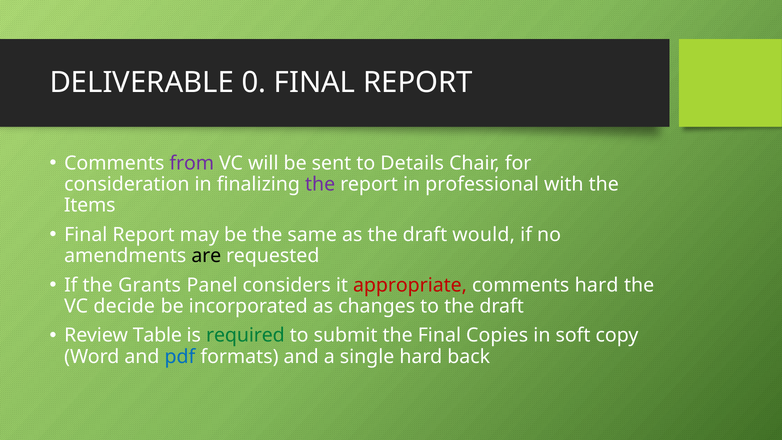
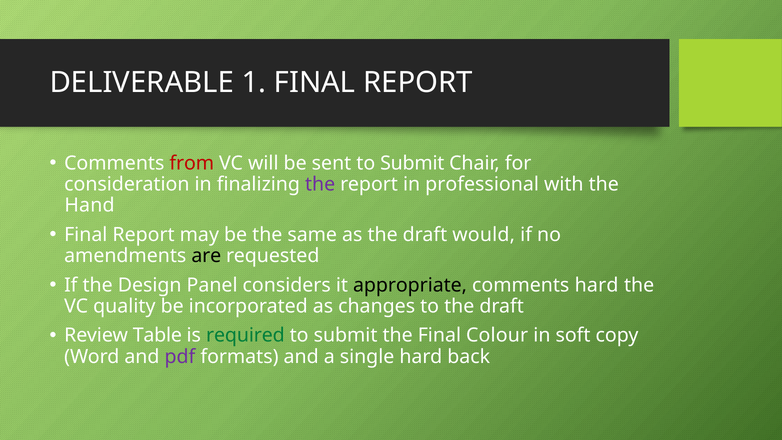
0: 0 -> 1 (254, 83)
from colour: purple -> red (192, 163)
sent to Details: Details -> Submit (412, 163)
Items: Items -> Hand (90, 205)
Grants: Grants -> Design (150, 285)
appropriate colour: red -> black (410, 285)
decide: decide -> quality (124, 306)
Copies: Copies -> Colour (497, 335)
pdf colour: blue -> purple (180, 357)
